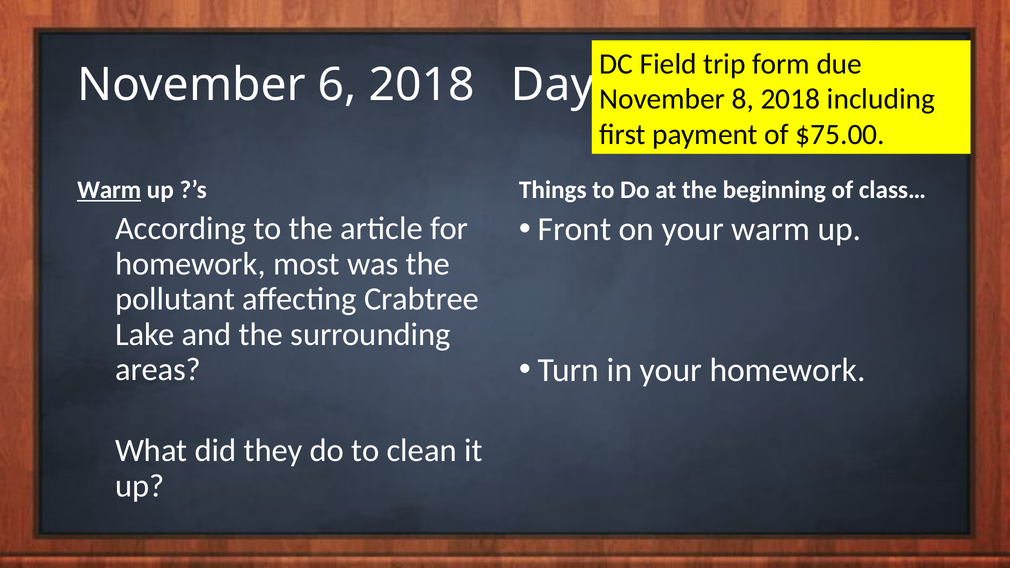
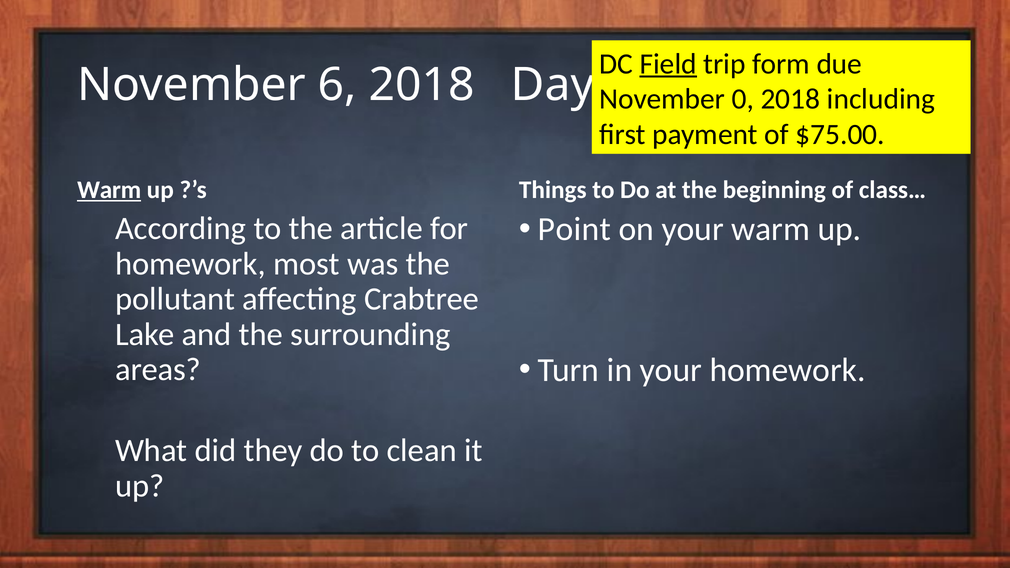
Field underline: none -> present (668, 64)
8: 8 -> 0 (743, 99)
Front: Front -> Point (574, 229)
